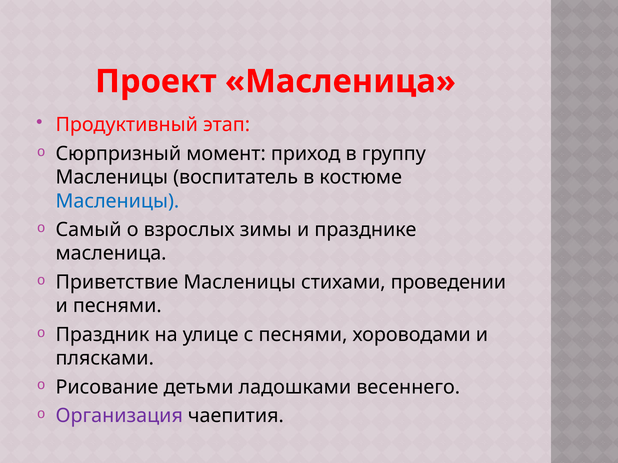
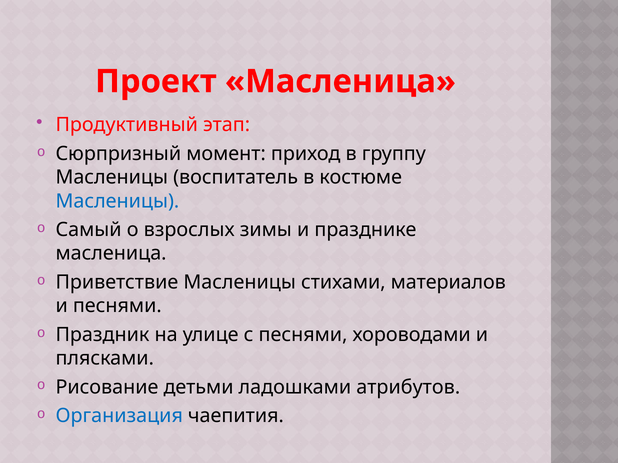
проведении: проведении -> материалов (448, 283)
весеннего: весеннего -> атрибутов (408, 388)
Организация colour: purple -> blue (119, 416)
